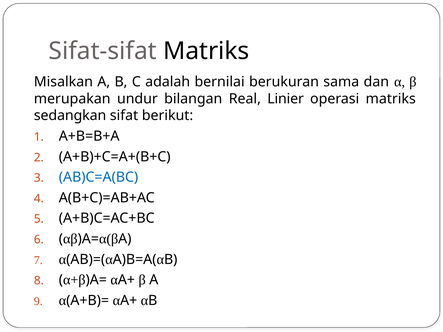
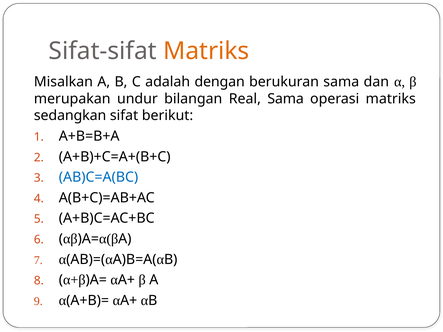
Matriks colour: black -> orange (206, 51)
bernilai: bernilai -> dengan (220, 82)
Real Linier: Linier -> Sama (286, 99)
